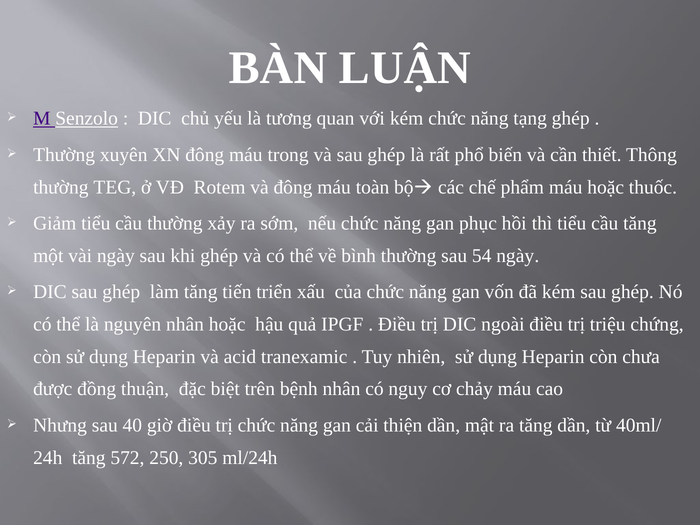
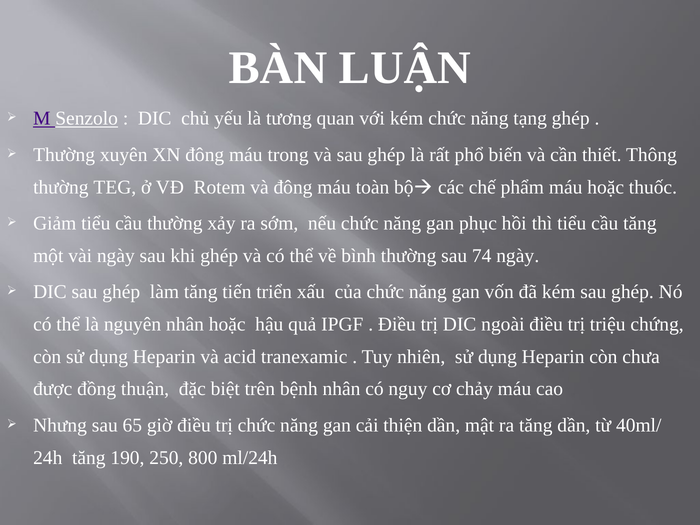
54: 54 -> 74 (482, 256)
40: 40 -> 65 (132, 425)
572: 572 -> 190 (127, 458)
305: 305 -> 800 (203, 458)
